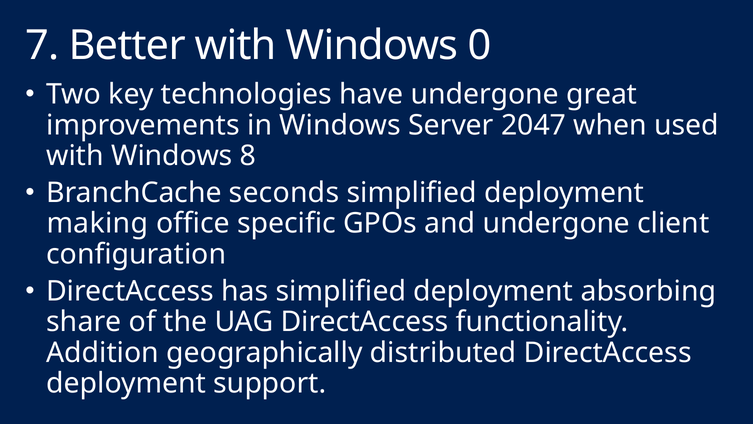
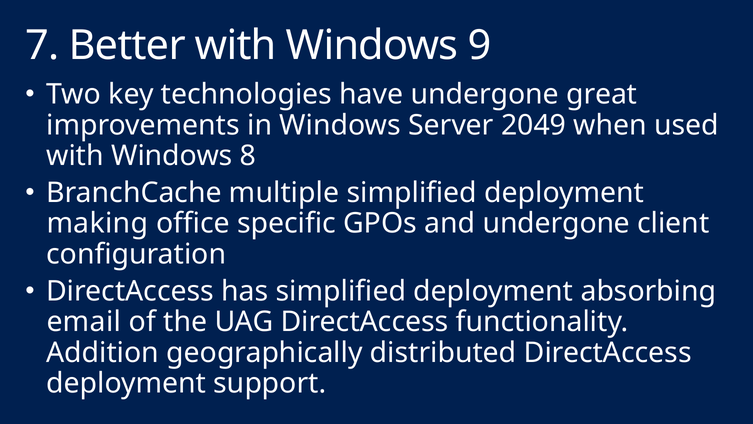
0: 0 -> 9 (480, 46)
2047: 2047 -> 2049 (534, 125)
seconds: seconds -> multiple (284, 193)
share: share -> email (84, 322)
